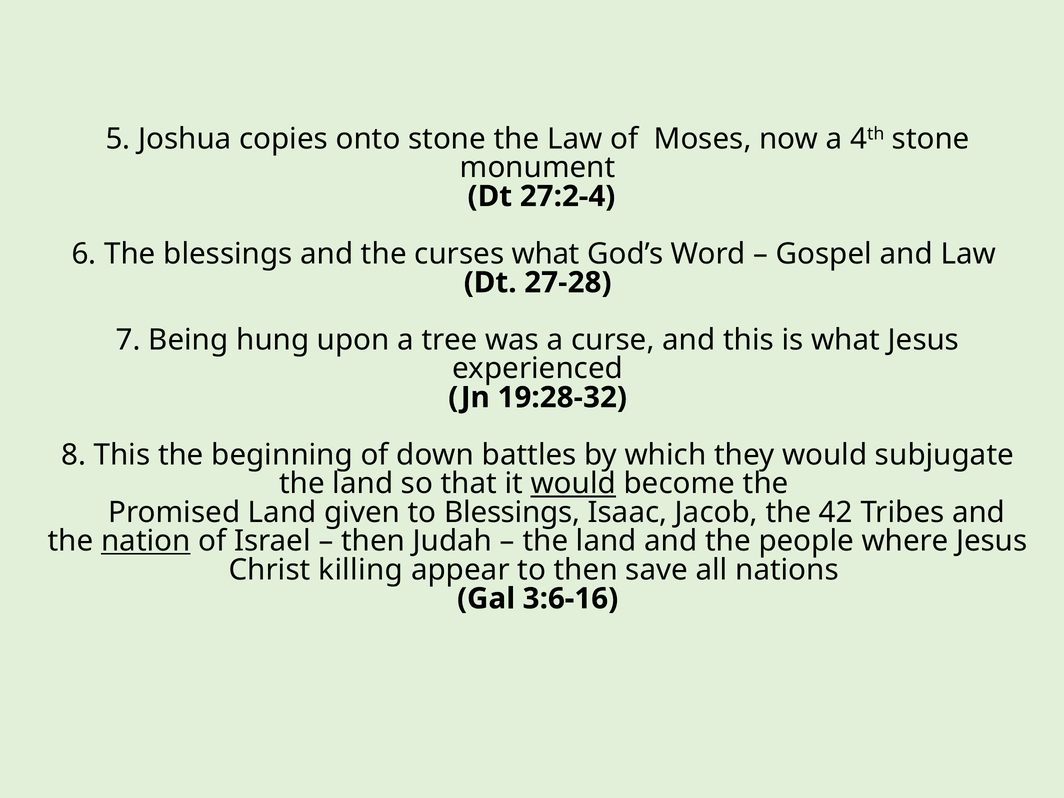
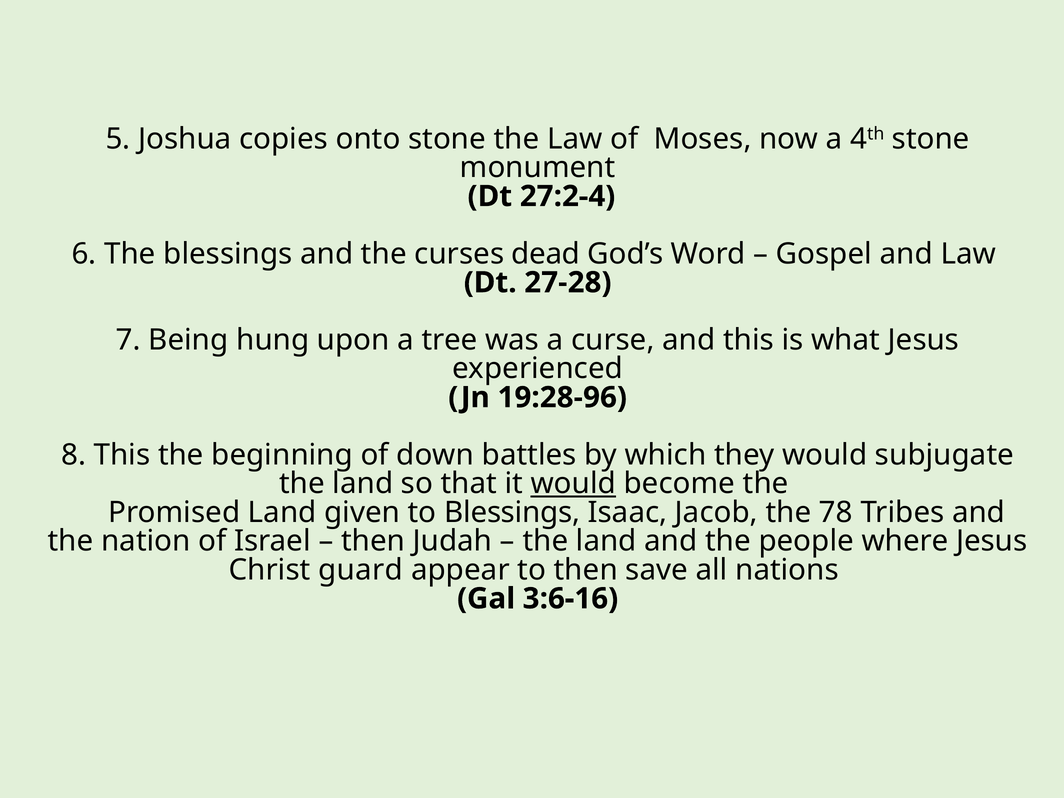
curses what: what -> dead (546, 254)
19:28-32: 19:28-32 -> 19:28-96 (562, 397)
42: 42 -> 78 (836, 512)
nation underline: present -> none (146, 541)
killing: killing -> guard (361, 570)
